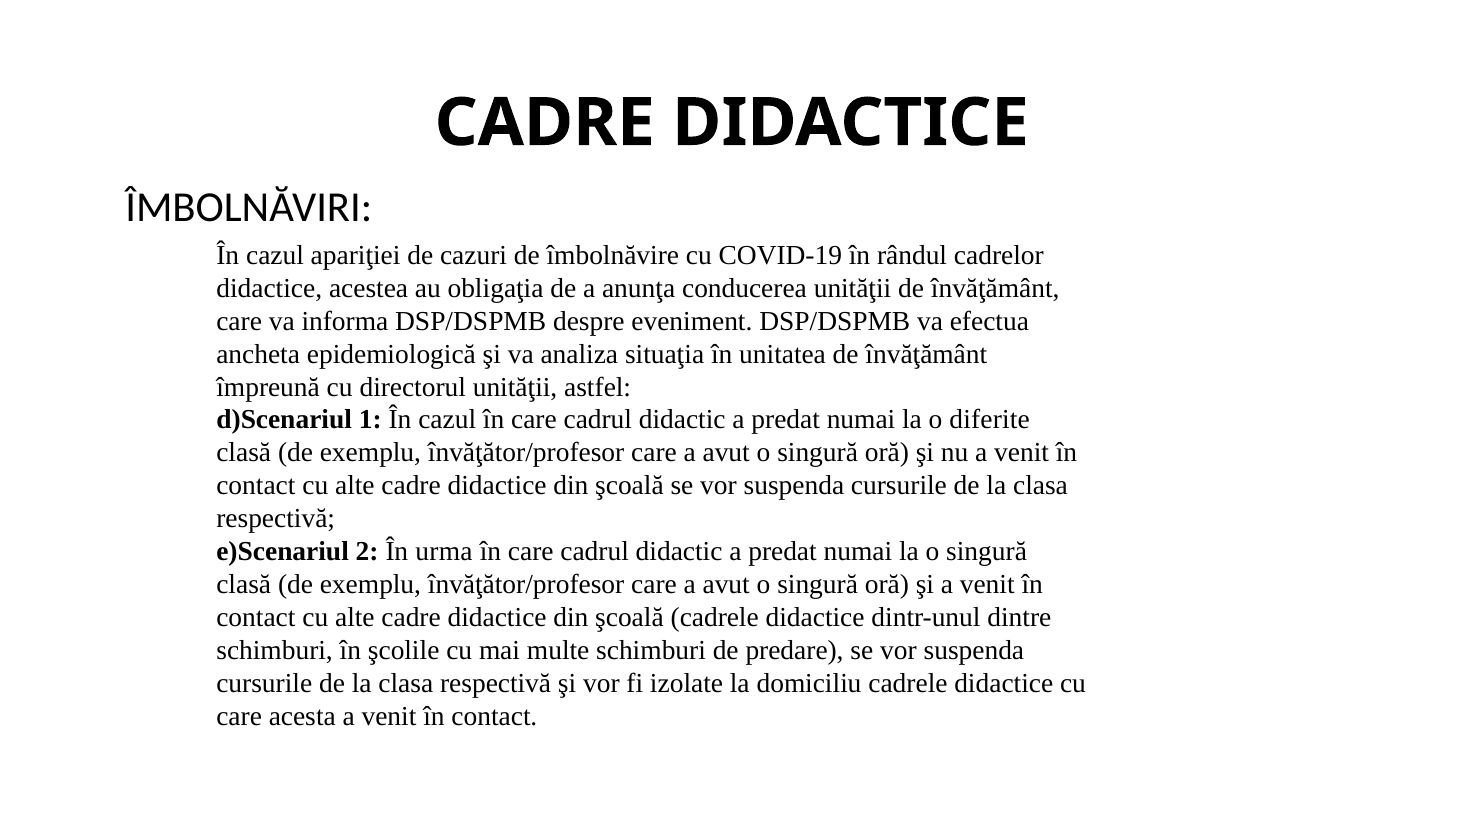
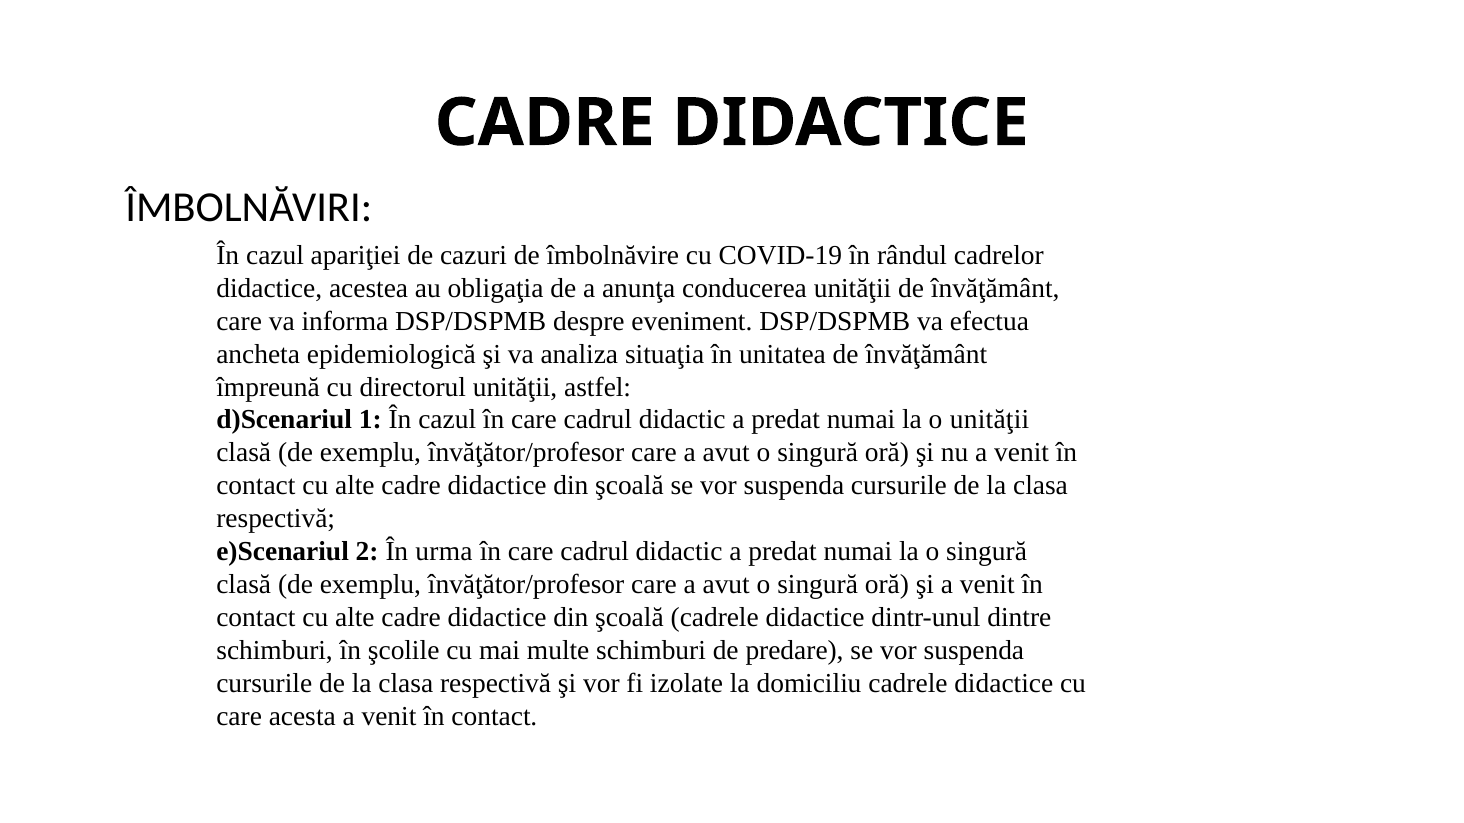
o diferite: diferite -> unităţii (990, 420)
